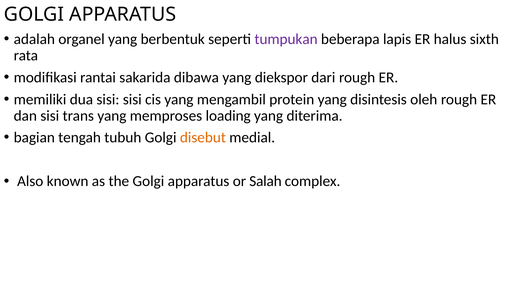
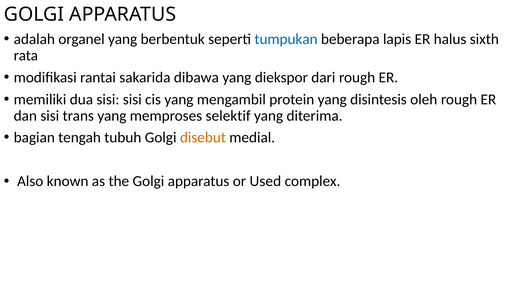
tumpukan colour: purple -> blue (286, 39)
loading: loading -> selektif (228, 116)
Salah: Salah -> Used (265, 182)
